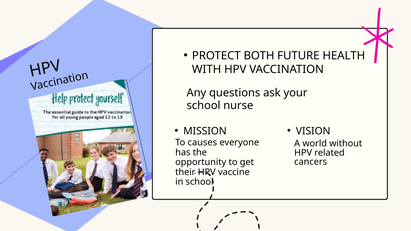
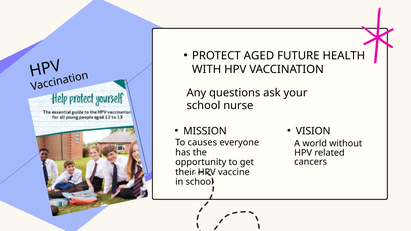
BOTH: BOTH -> AGED (259, 56)
